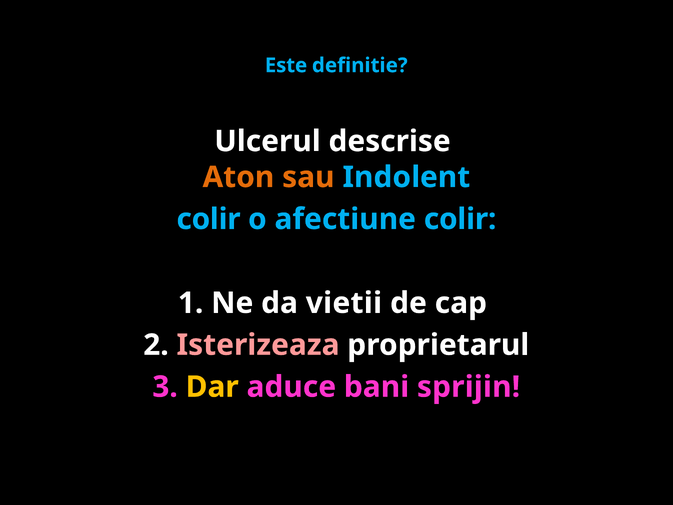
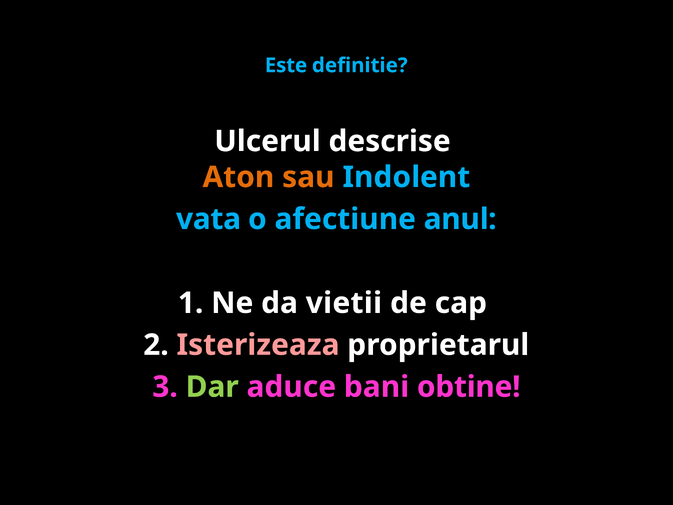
colir: colir -> vata (209, 219)
afectiune colir: colir -> anul (460, 219)
Dar colour: yellow -> light green (212, 387)
sprijin: sprijin -> obtine (469, 387)
